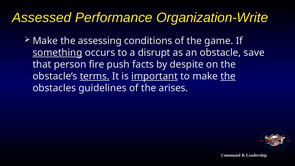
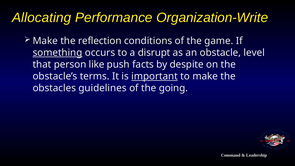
Assessed: Assessed -> Allocating (42, 18)
assessing: assessing -> reflection (100, 41)
save: save -> level (254, 53)
fire: fire -> like (97, 64)
terms underline: present -> none (95, 76)
the underline: present -> none (228, 76)
arises: arises -> going (173, 88)
